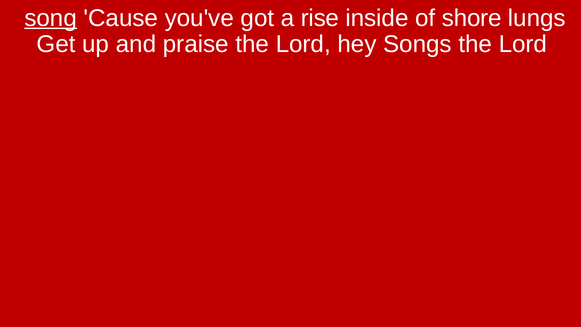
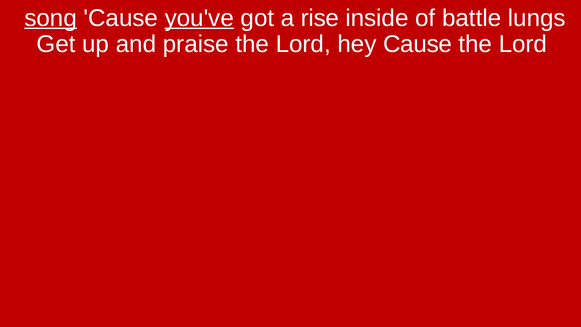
you've underline: none -> present (199, 18)
shore: shore -> battle (472, 18)
hey Songs: Songs -> Cause (418, 44)
